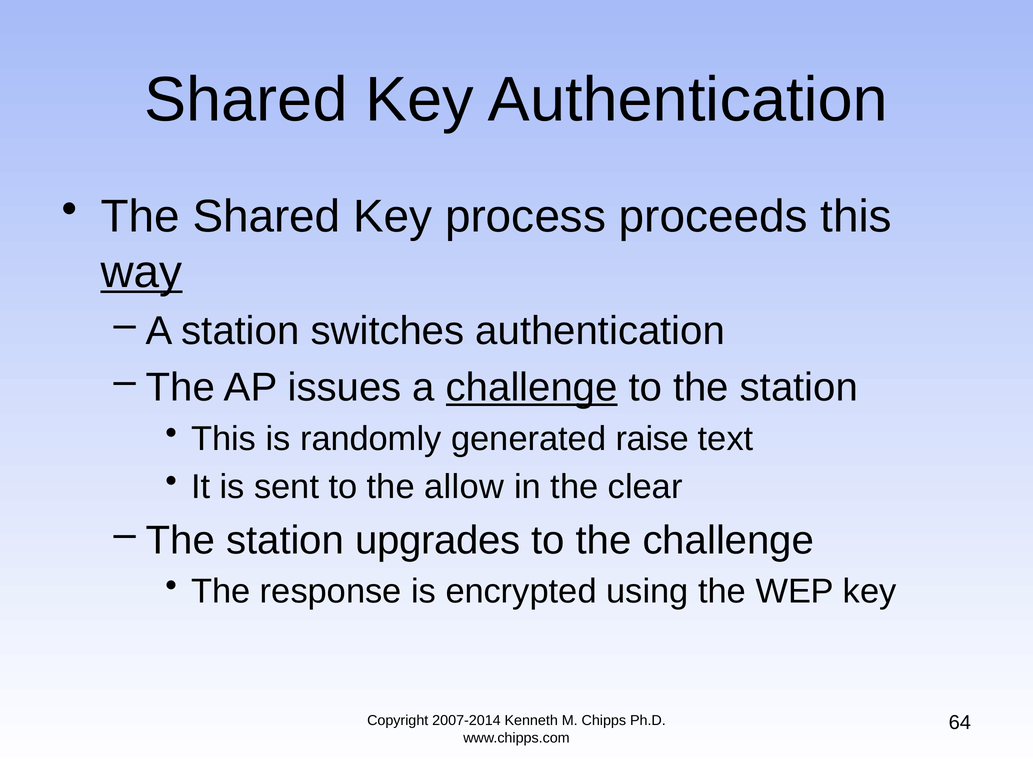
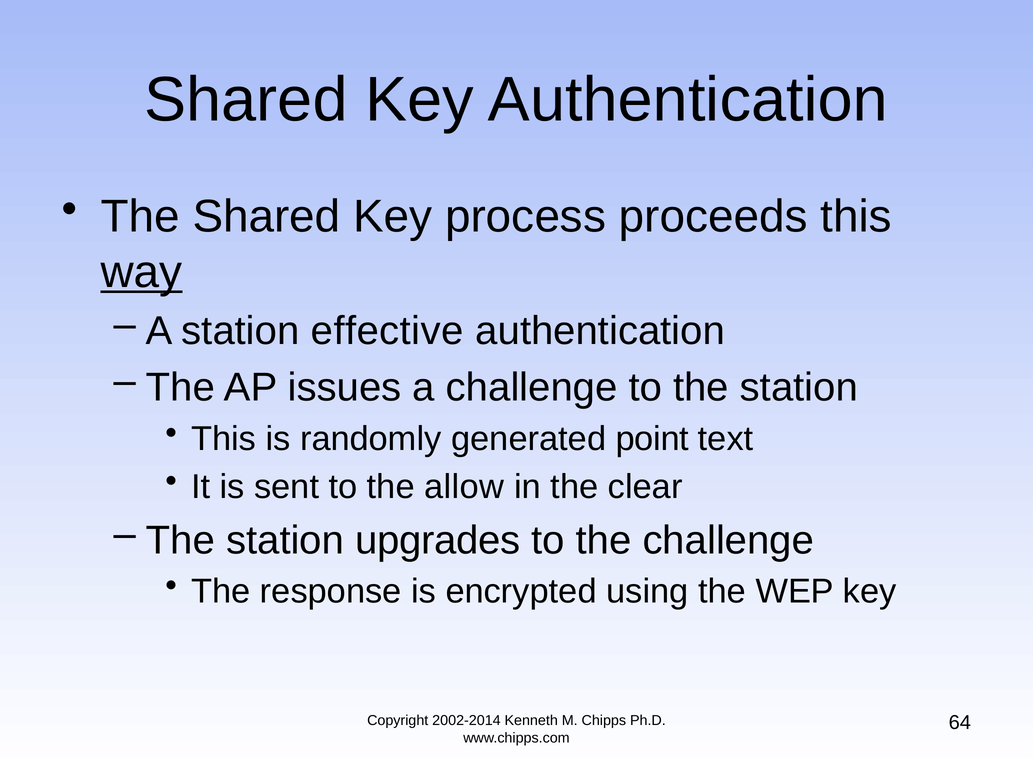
switches: switches -> effective (387, 331)
challenge underline: present -> none (532, 387)
raise: raise -> point (652, 439)
2007-2014: 2007-2014 -> 2002-2014 (466, 720)
